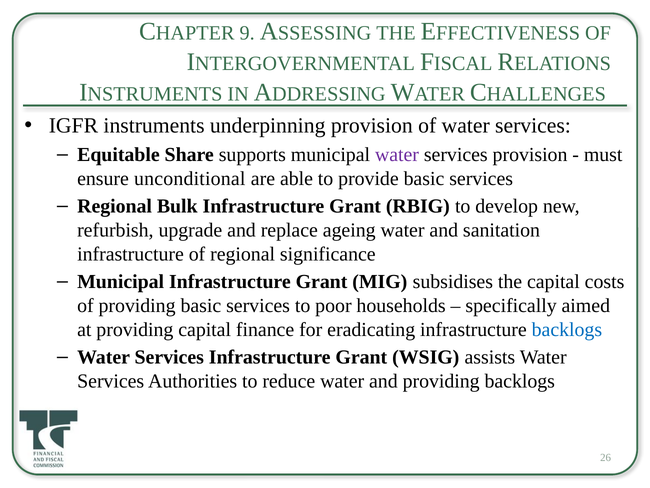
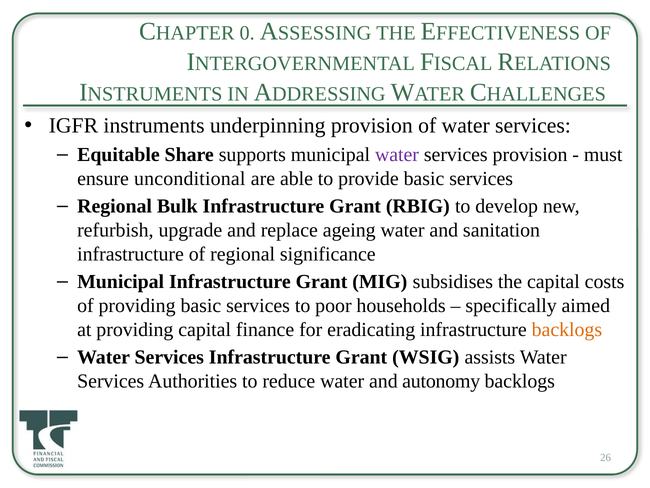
9: 9 -> 0 (247, 33)
backlogs colour: blue -> orange (567, 329)
and providing: providing -> autonomy (441, 381)
